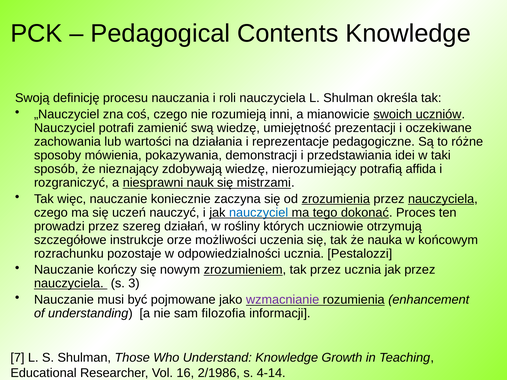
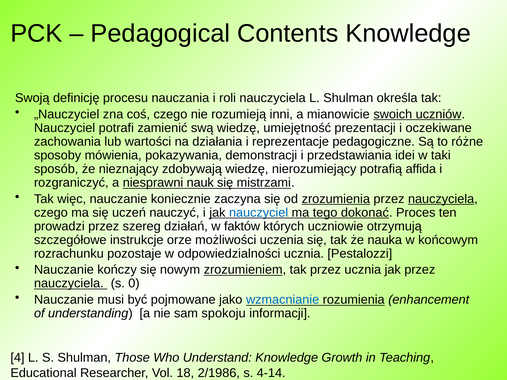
rośliny: rośliny -> faktów (242, 226)
3: 3 -> 0 (134, 284)
wzmacnianie colour: purple -> blue (283, 300)
filozofia: filozofia -> spokoju (224, 314)
7: 7 -> 4 (17, 358)
16: 16 -> 18 (185, 373)
